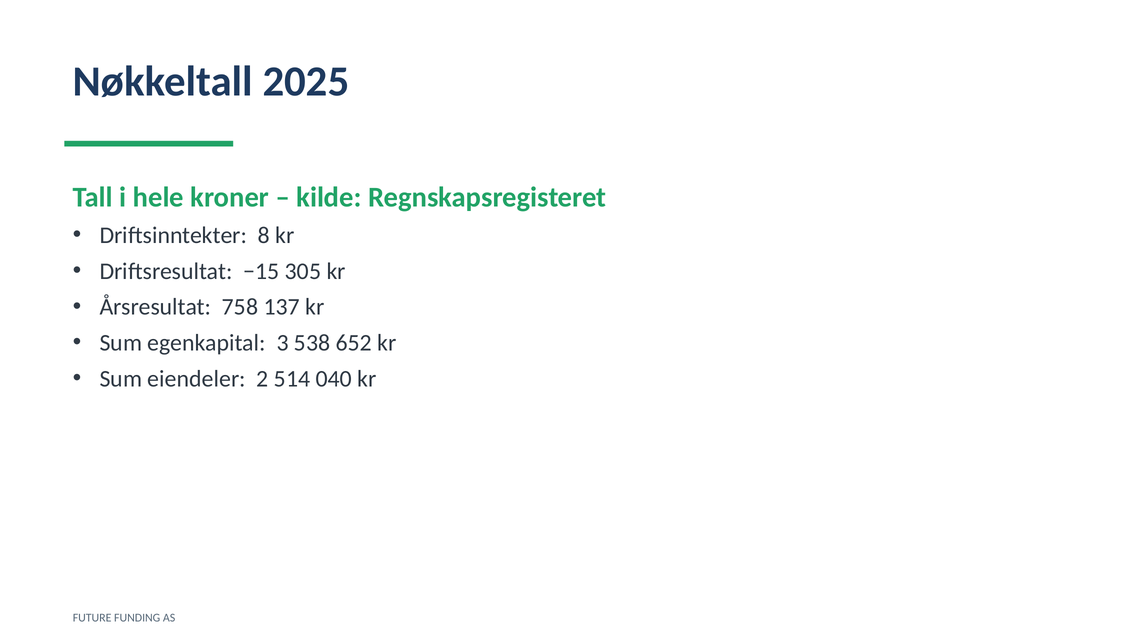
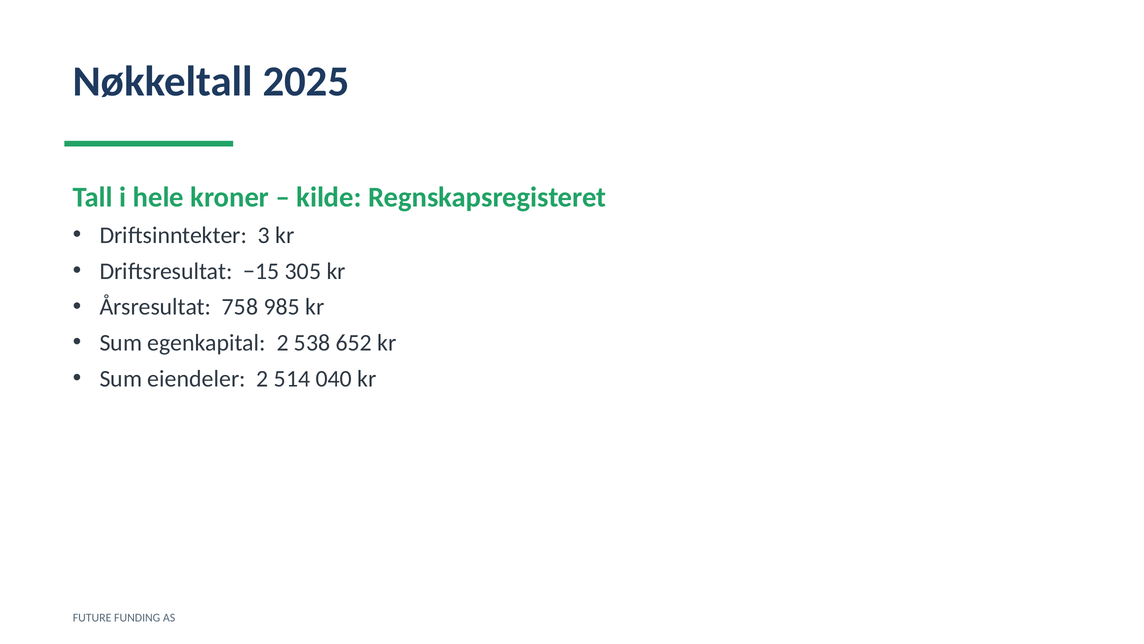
8: 8 -> 3 (264, 235)
137: 137 -> 985 (282, 307)
egenkapital 3: 3 -> 2 (283, 343)
